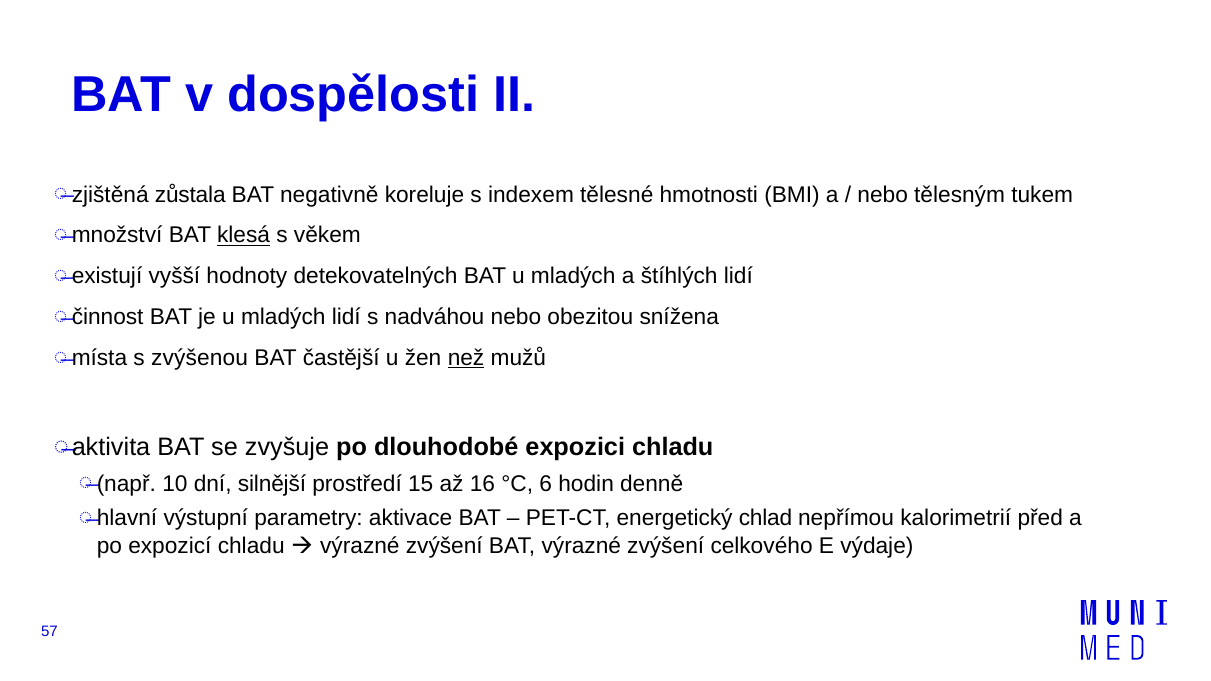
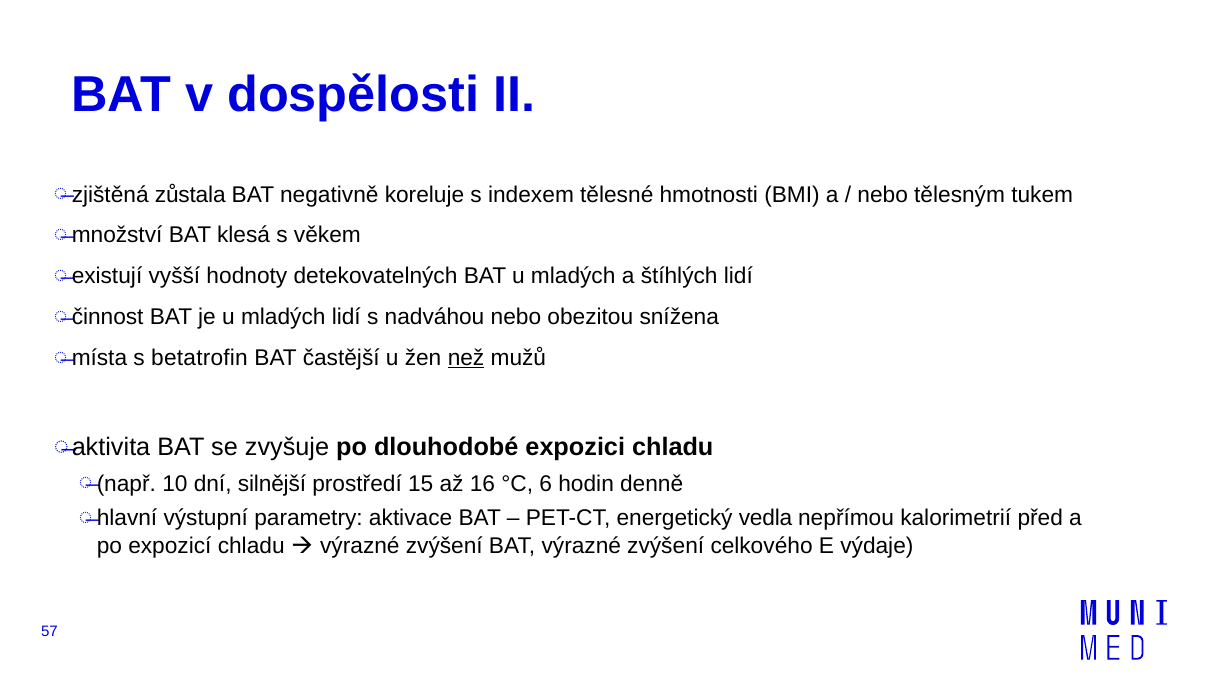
klesá underline: present -> none (244, 236)
zvýšenou: zvýšenou -> betatrofin (199, 358)
chlad: chlad -> vedla (766, 519)
